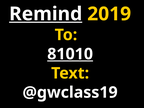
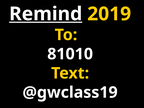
81010 underline: present -> none (70, 54)
